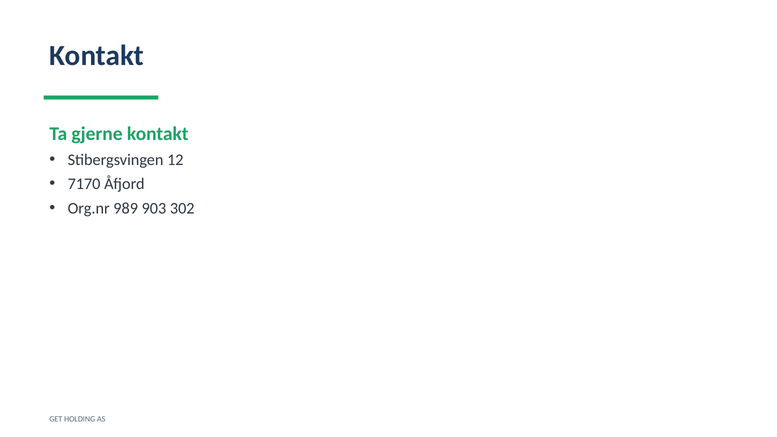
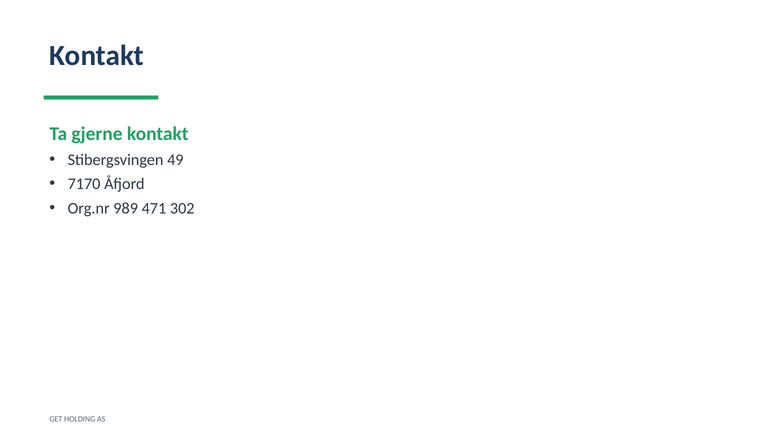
12: 12 -> 49 (175, 160)
903: 903 -> 471 (154, 208)
